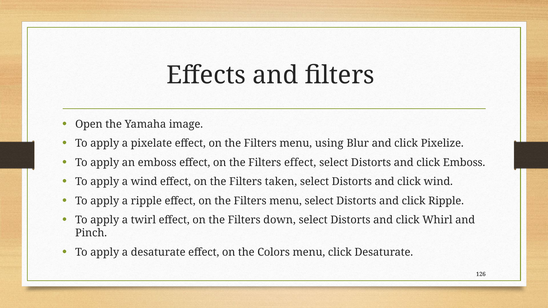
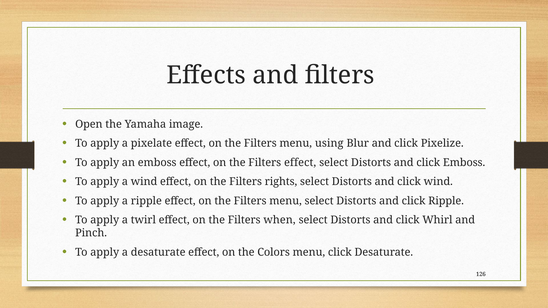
taken: taken -> rights (281, 182)
down: down -> when (280, 220)
